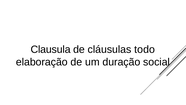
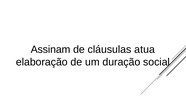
Clausula: Clausula -> Assinam (51, 49)
todo: todo -> atua (145, 49)
